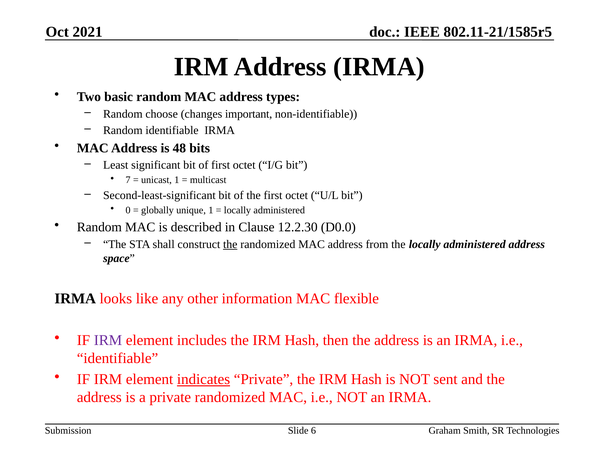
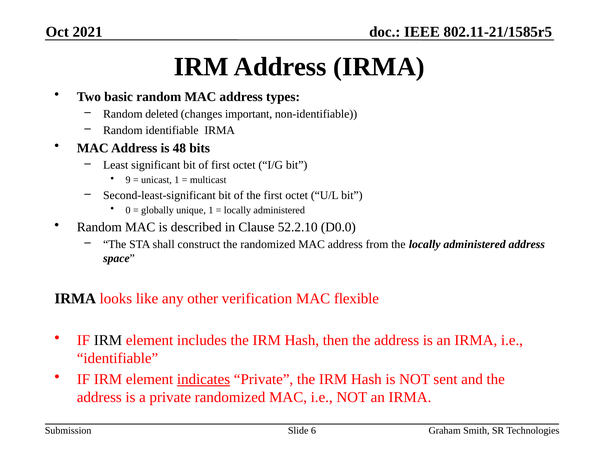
choose: choose -> deleted (162, 114)
7: 7 -> 9 (128, 180)
12.2.30: 12.2.30 -> 52.2.10 (298, 227)
the underline: present -> none (230, 244)
information: information -> verification (257, 299)
IRM colour: purple -> black (108, 341)
